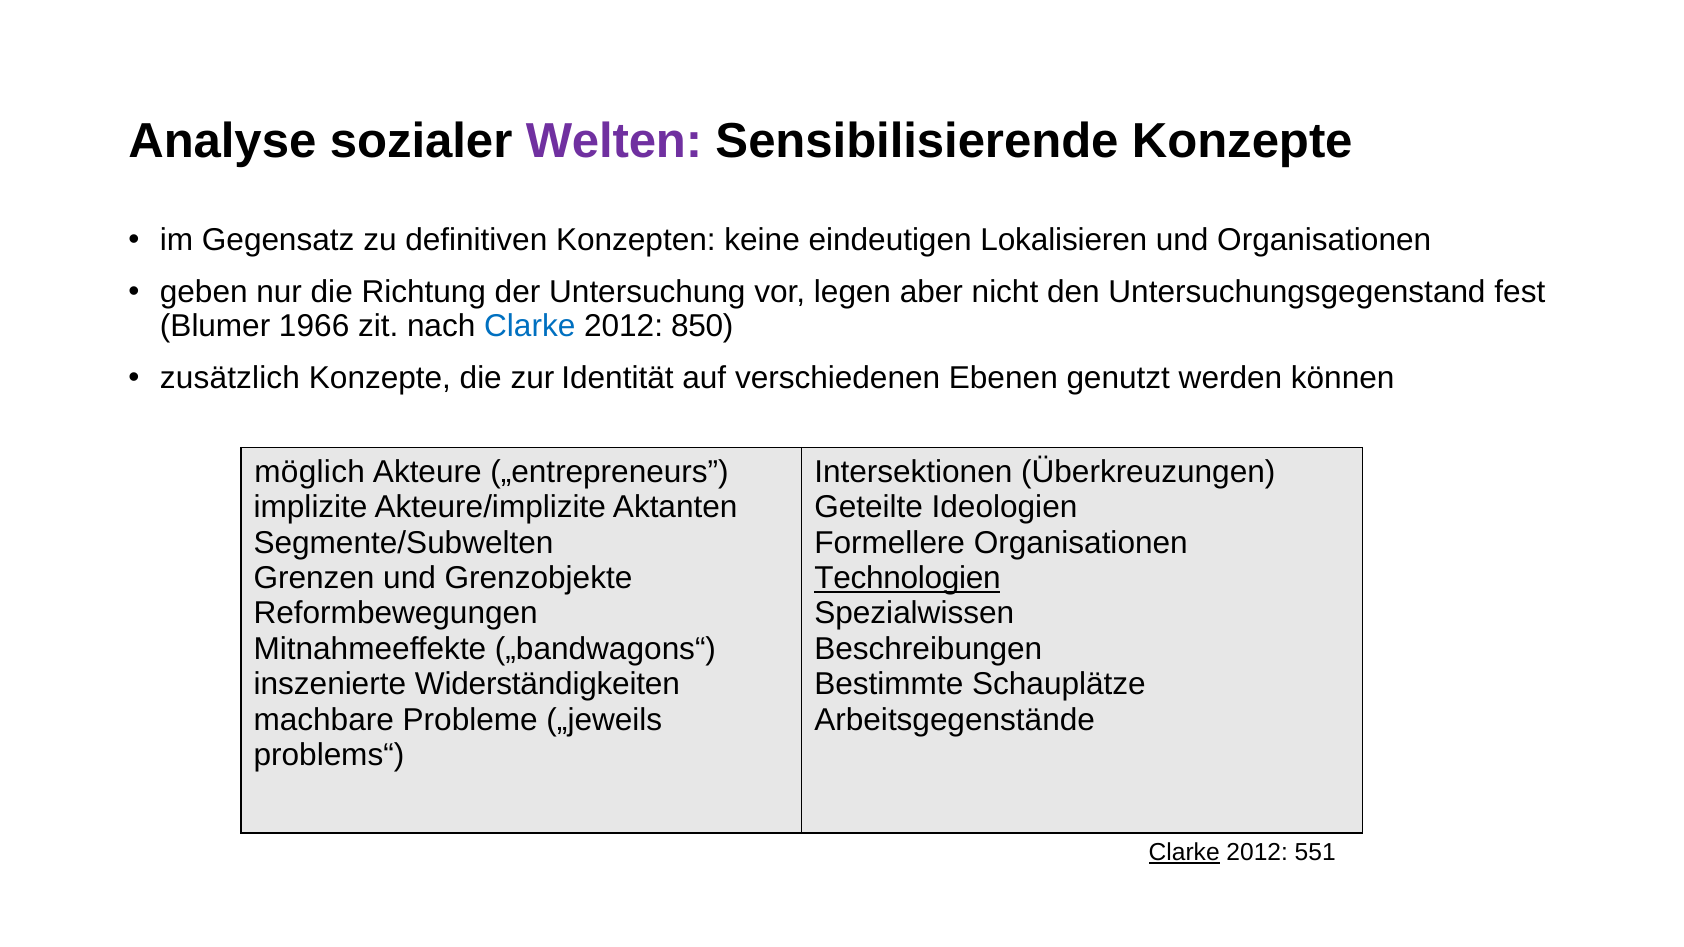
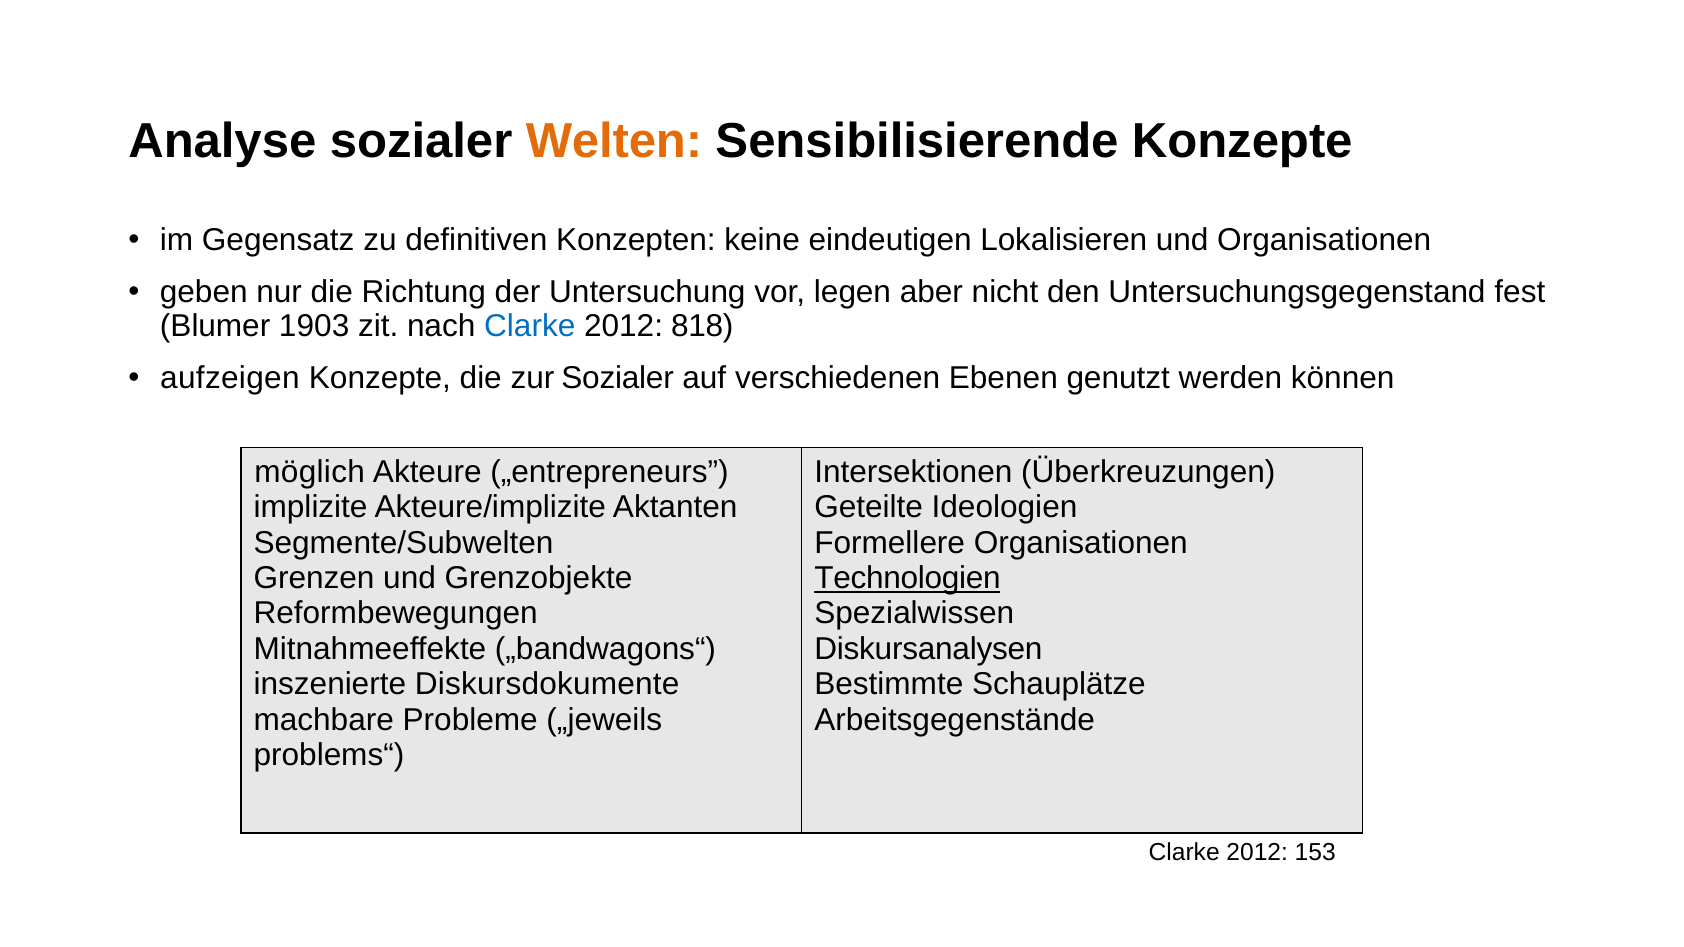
Welten colour: purple -> orange (614, 142)
1966: 1966 -> 1903 (314, 326)
850: 850 -> 818 (702, 326)
zusätzlich: zusätzlich -> aufzeigen (230, 378)
zur Identität: Identität -> Sozialer (618, 378)
Beschreibungen: Beschreibungen -> Diskursanalysen (928, 649)
Widerständigkeiten: Widerständigkeiten -> Diskursdokumente (547, 684)
Clarke underline: present -> none (1184, 853)
551: 551 -> 153 (1315, 853)
